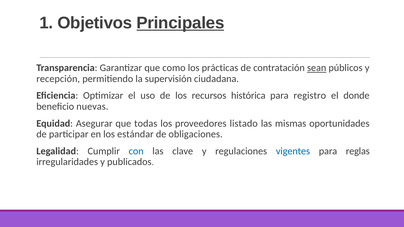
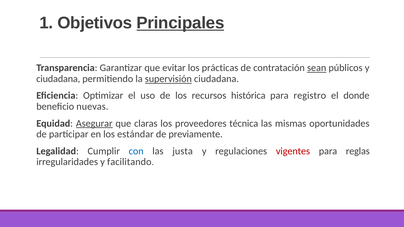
como: como -> evitar (174, 68)
recepción: recepción -> ciudadana (58, 79)
supervisión underline: none -> present (168, 79)
Asegurar underline: none -> present (94, 123)
todas: todas -> claras (146, 123)
listado: listado -> técnica (244, 123)
obligaciones: obligaciones -> previamente (196, 134)
clave: clave -> justa (183, 151)
vigentes colour: blue -> red (293, 151)
publicados: publicados -> facilitando (129, 162)
